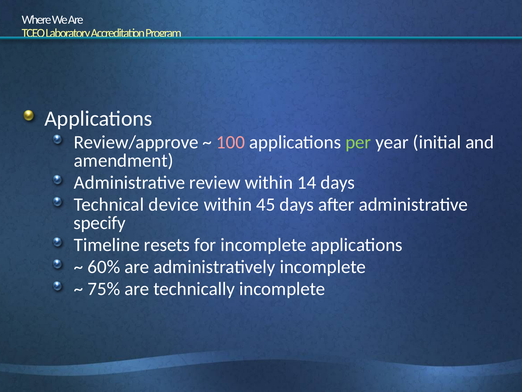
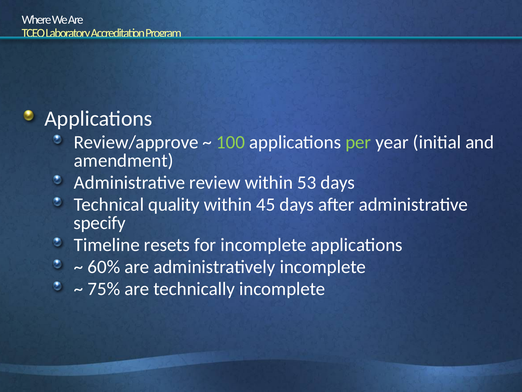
100 colour: pink -> light green (231, 142)
14: 14 -> 53 (307, 182)
device: device -> quality (174, 204)
